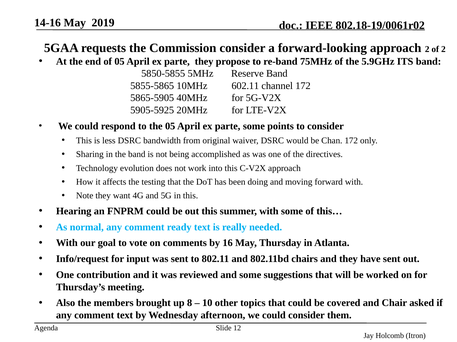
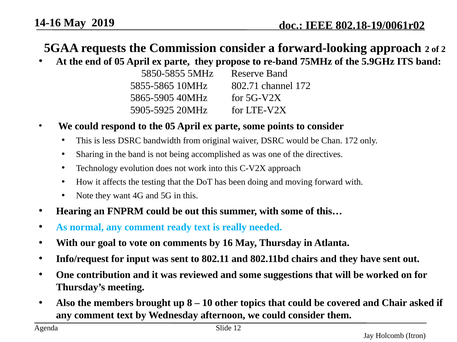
602.11: 602.11 -> 802.71 (245, 86)
